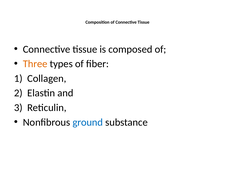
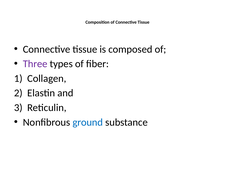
Three colour: orange -> purple (35, 64)
